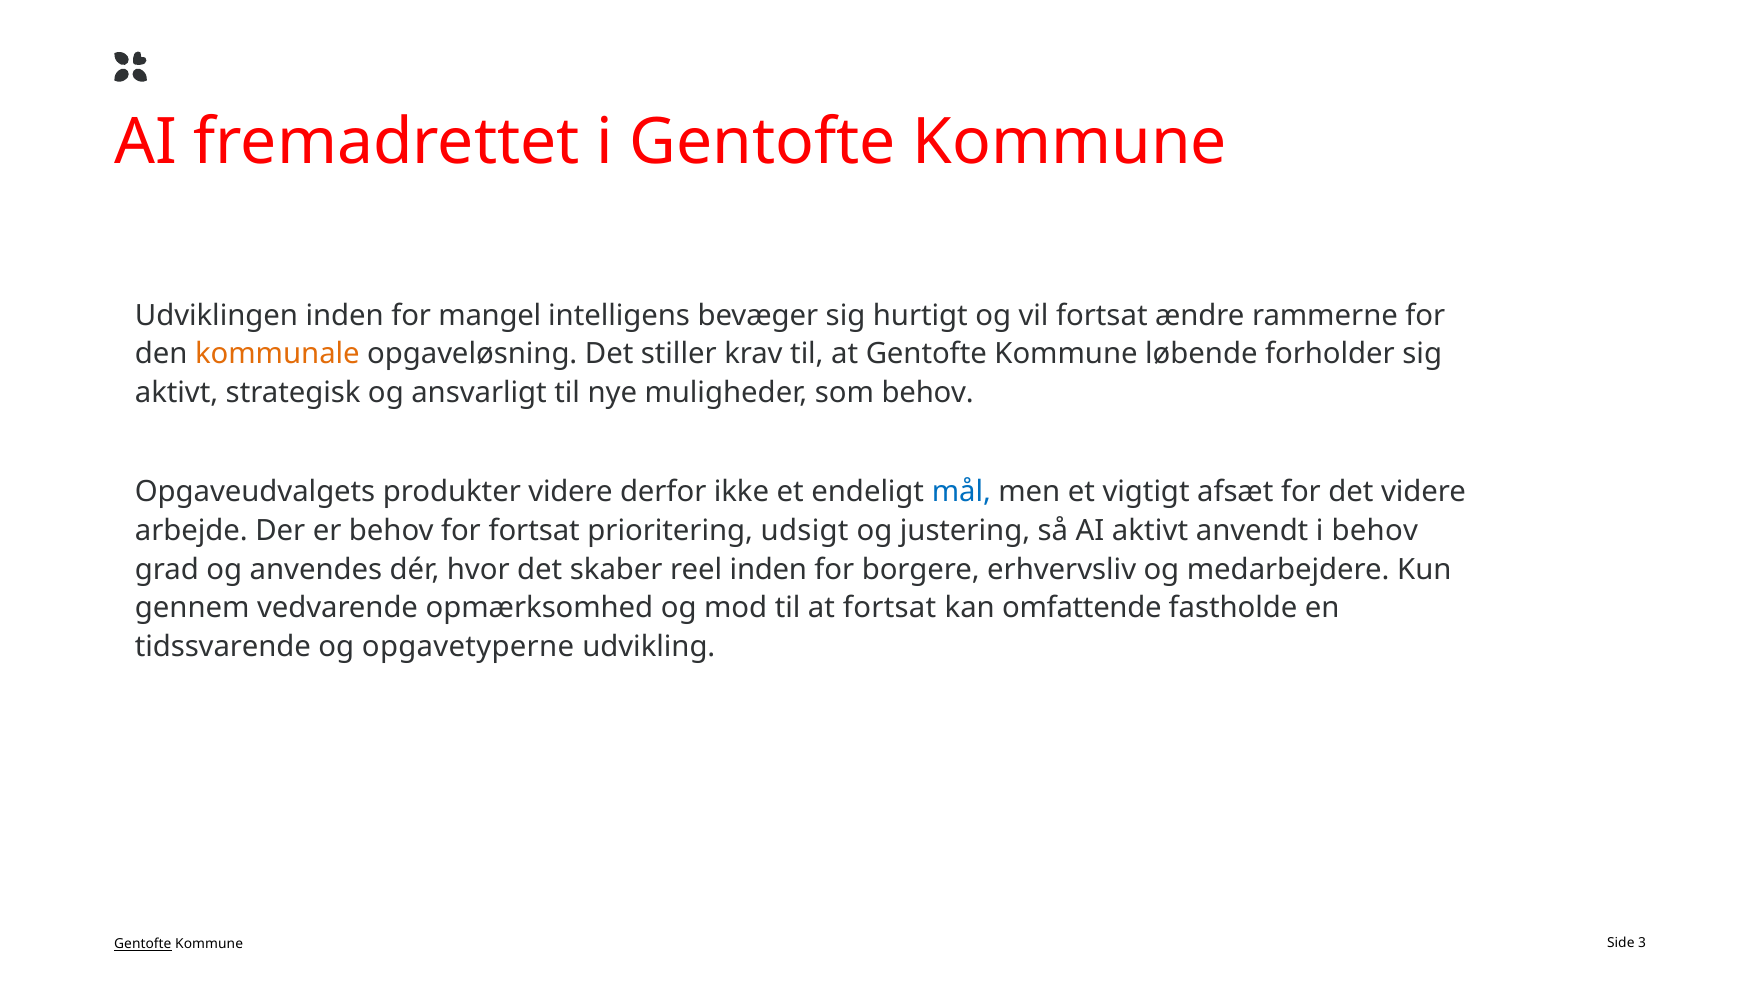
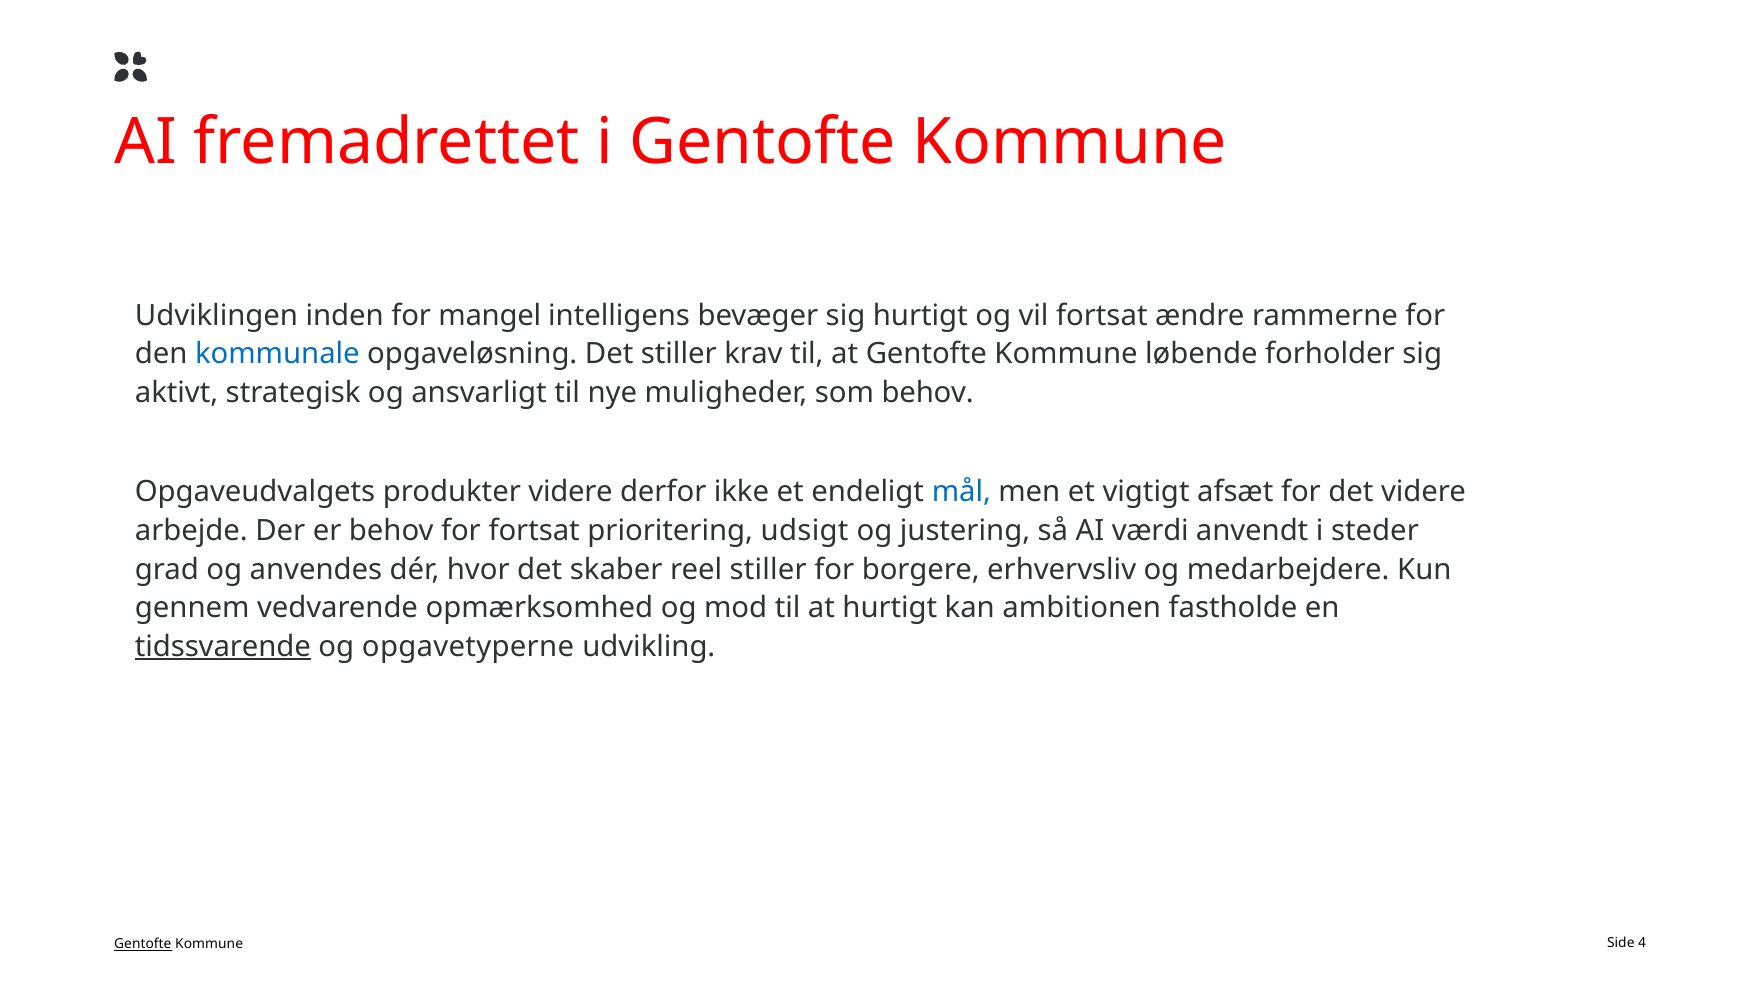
kommunale colour: orange -> blue (277, 354)
AI aktivt: aktivt -> værdi (1150, 531)
i behov: behov -> steder (1375, 531)
reel inden: inden -> stiller (768, 570)
at fortsat: fortsat -> hurtigt (890, 608)
omfattende: omfattende -> ambitionen (1082, 608)
tidssvarende underline: none -> present (223, 647)
3: 3 -> 4 (1642, 944)
